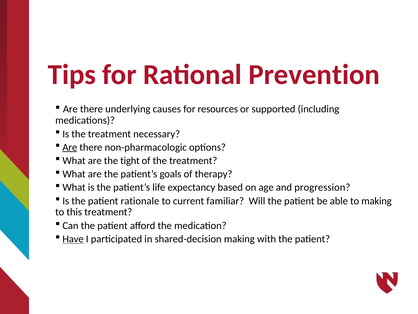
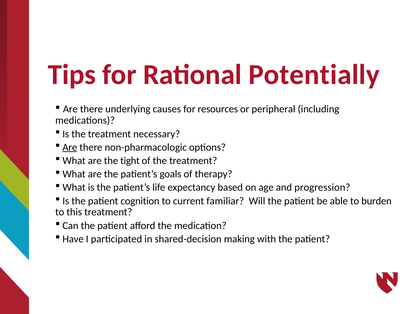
Prevention: Prevention -> Potentially (314, 75)
supported: supported -> peripheral (274, 109)
rationale: rationale -> cognition (140, 201)
to making: making -> burden (377, 201)
Have underline: present -> none (73, 239)
